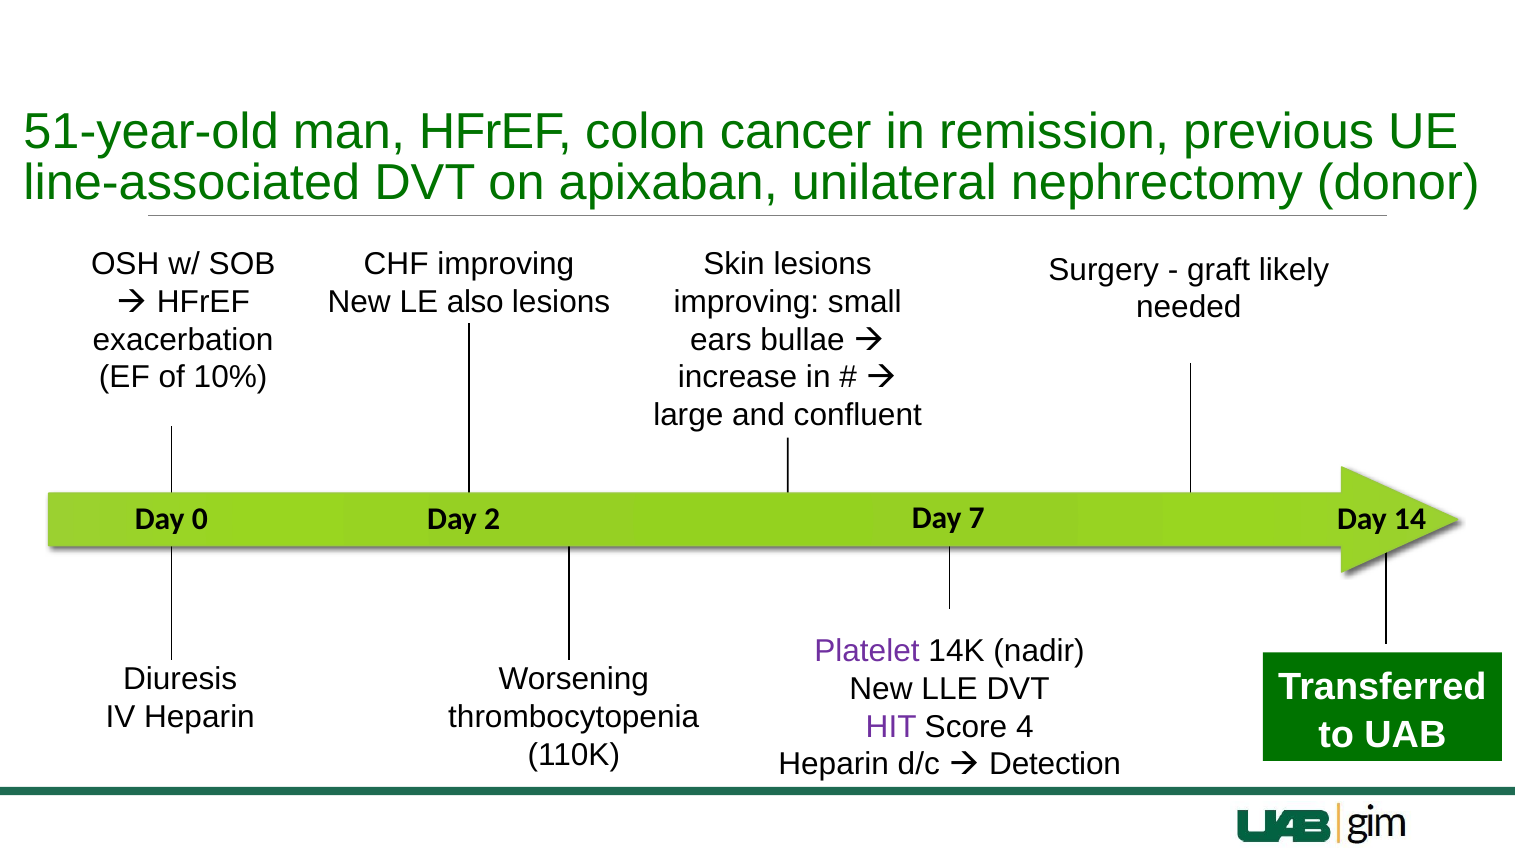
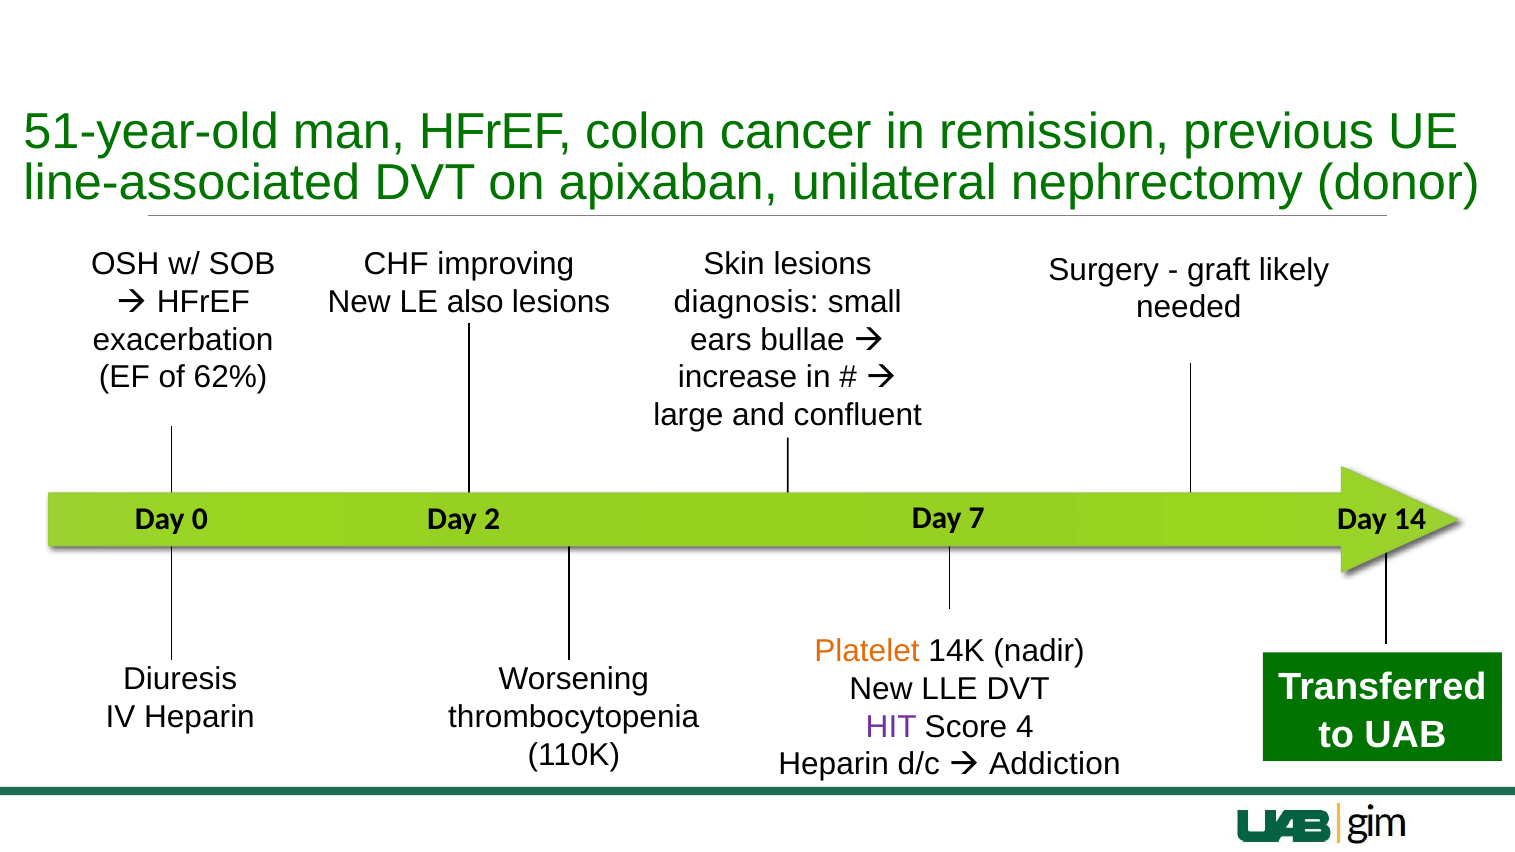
improving: improving -> diagnosis (746, 302)
10%: 10% -> 62% (231, 378)
Platelet colour: purple -> orange (867, 651)
Detection: Detection -> Addiction (1055, 765)
